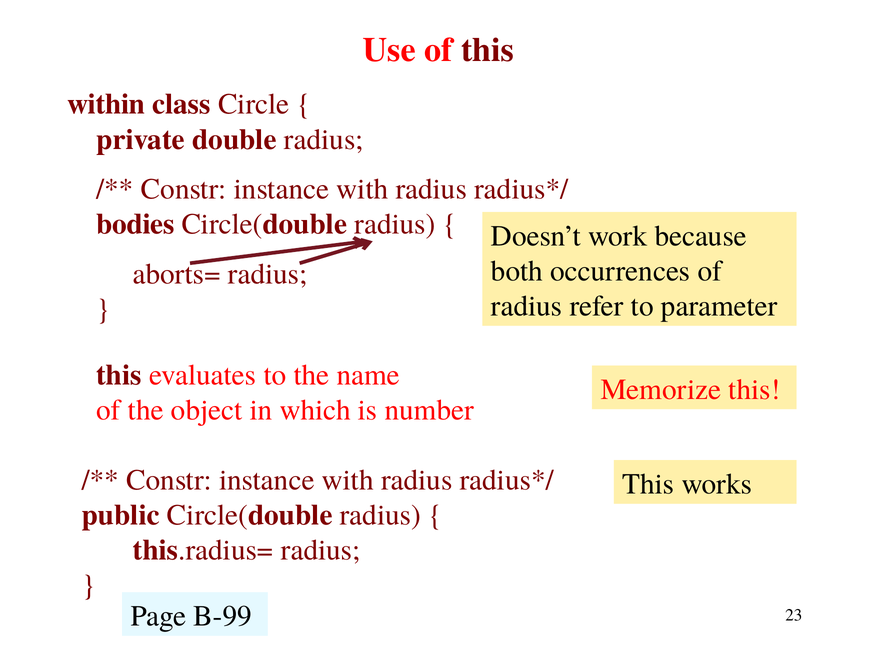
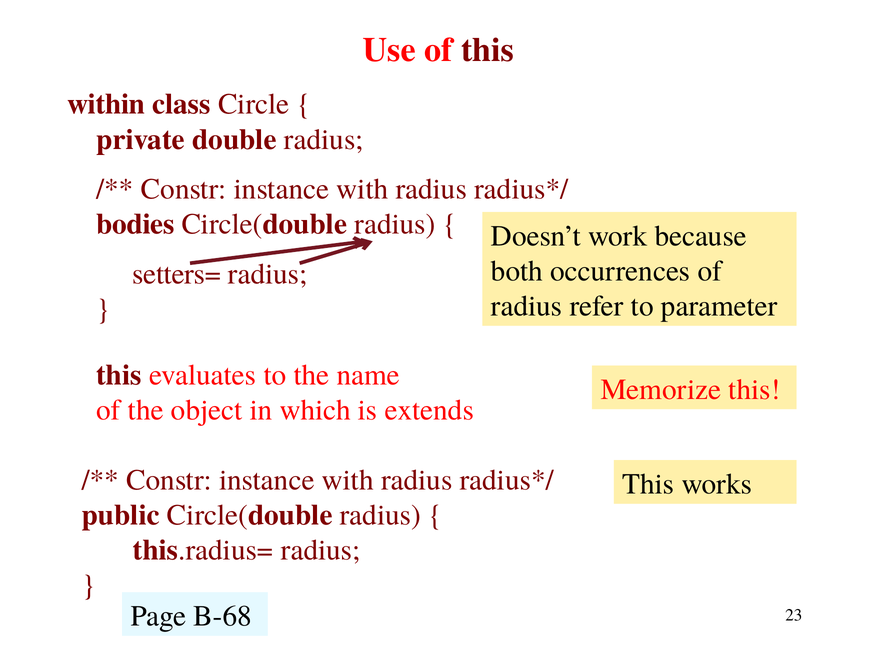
aborts=: aborts= -> setters= (177, 274)
number: number -> extends (429, 410)
B-99: B-99 -> B-68 (223, 616)
